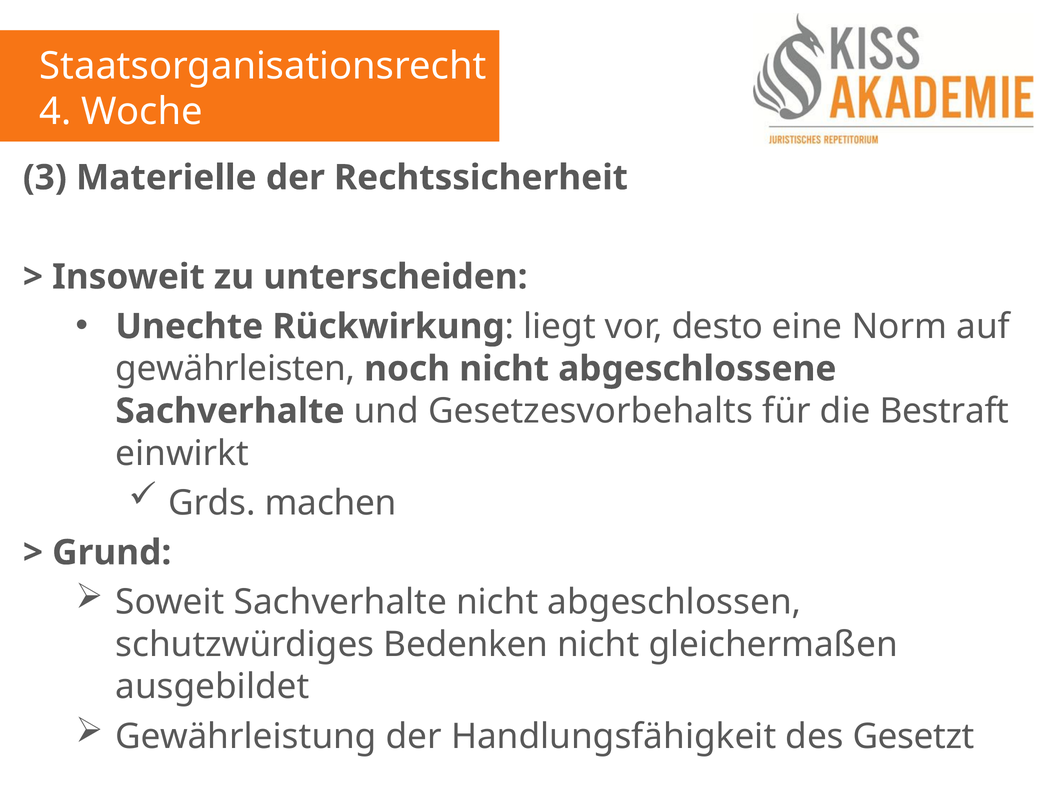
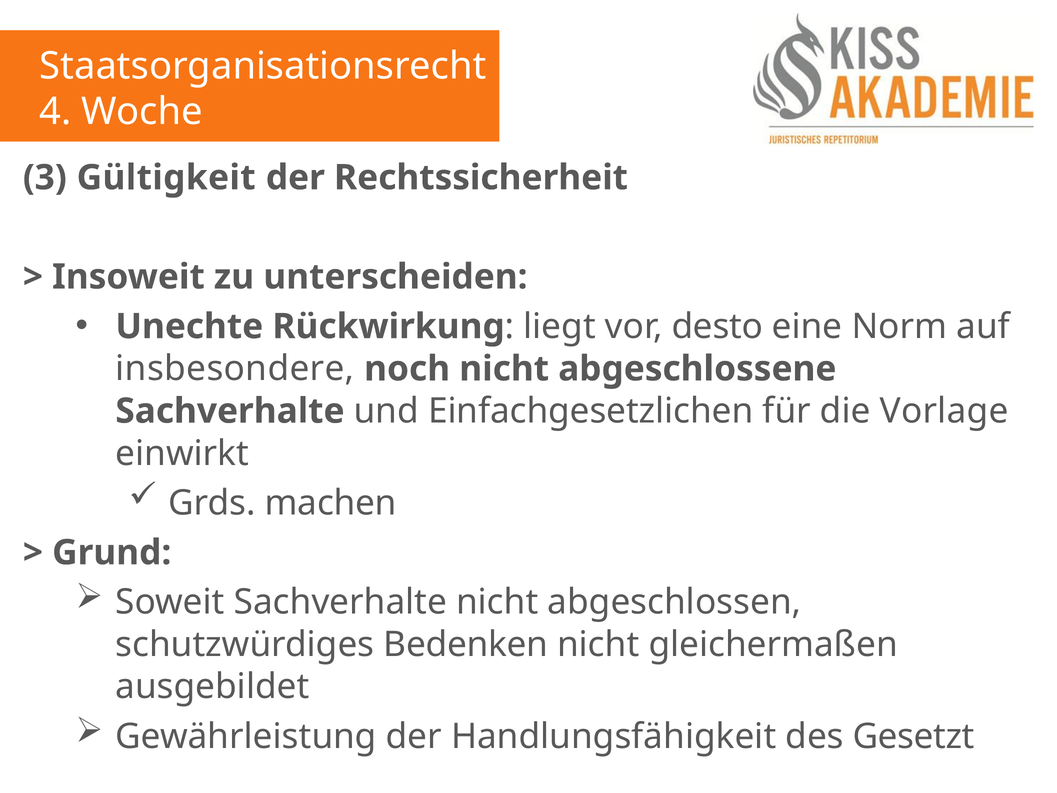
Materielle: Materielle -> Gültigkeit (166, 178)
gewährleisten: gewährleisten -> insbesondere (235, 369)
Gesetzesvorbehalts: Gesetzesvorbehalts -> Einfachgesetzlichen (591, 411)
Bestraft: Bestraft -> Vorlage (944, 411)
